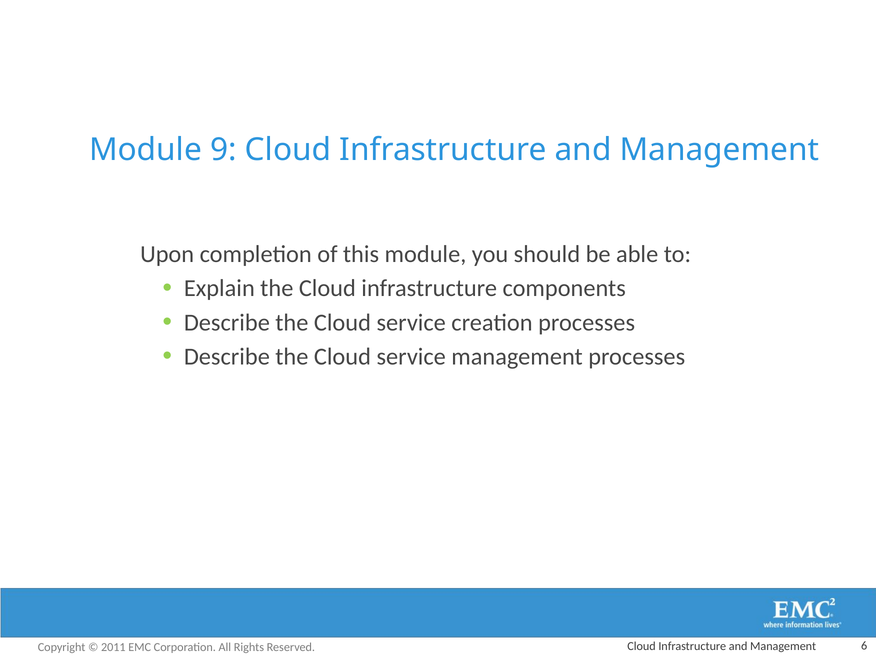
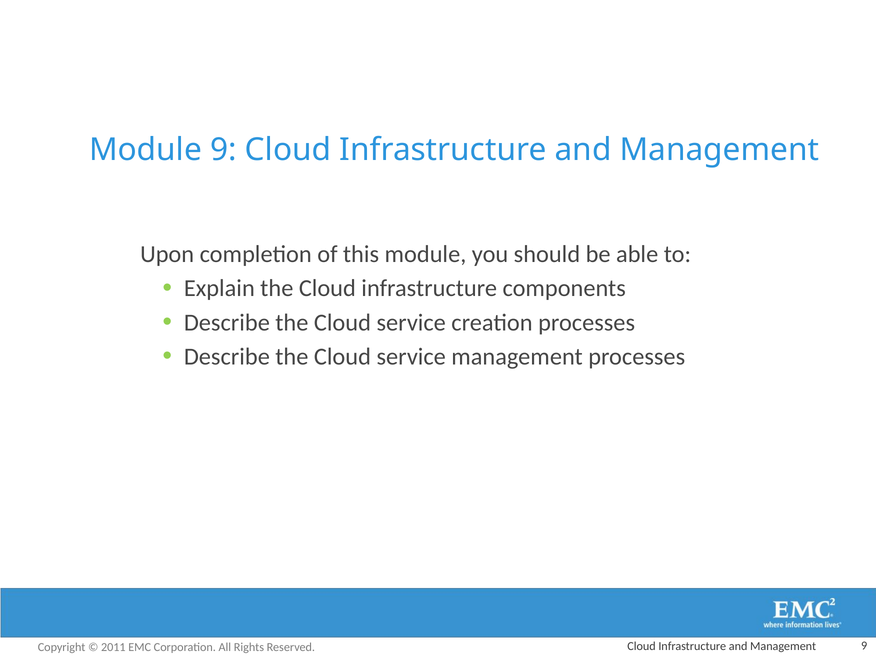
Management 6: 6 -> 9 (864, 646)
